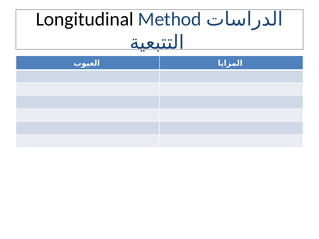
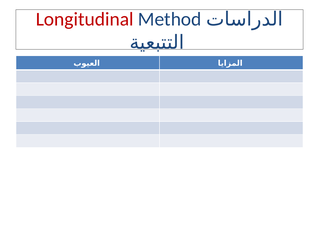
Longitudinal colour: black -> red (85, 19)
